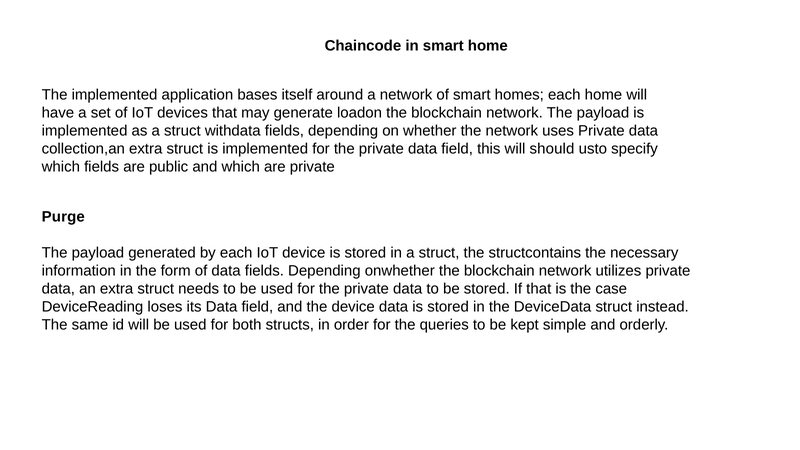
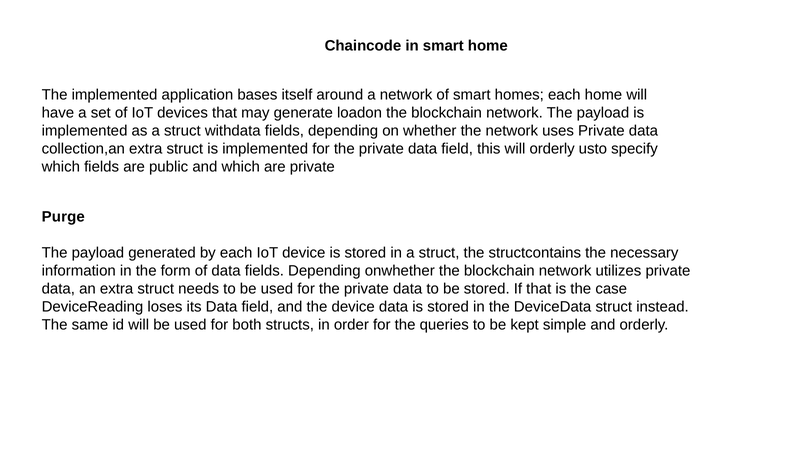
will should: should -> orderly (552, 149)
